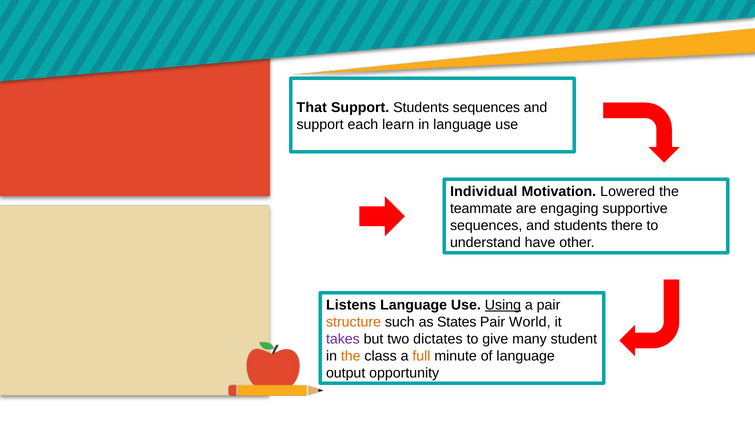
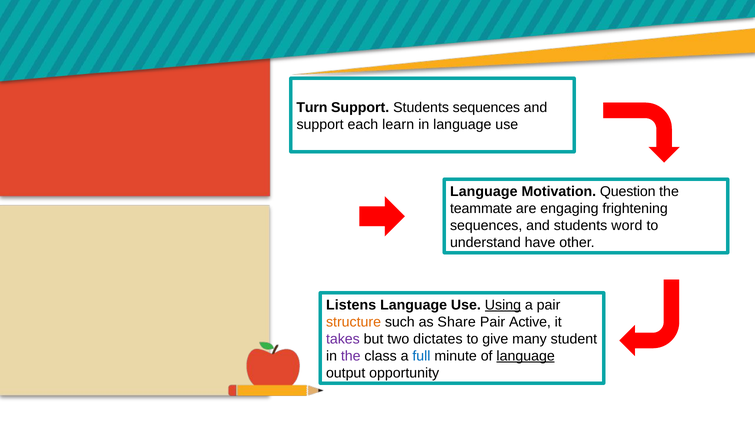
That: That -> Turn (312, 107)
Individual: Individual -> Language (484, 191)
Lowered: Lowered -> Question (628, 191)
supportive: supportive -> frightening (635, 208)
there: there -> word (627, 225)
States: States -> Share (457, 322)
World: World -> Active (530, 322)
the colour: orange -> purple (351, 356)
full colour: orange -> blue (421, 356)
language underline: none -> present (526, 356)
